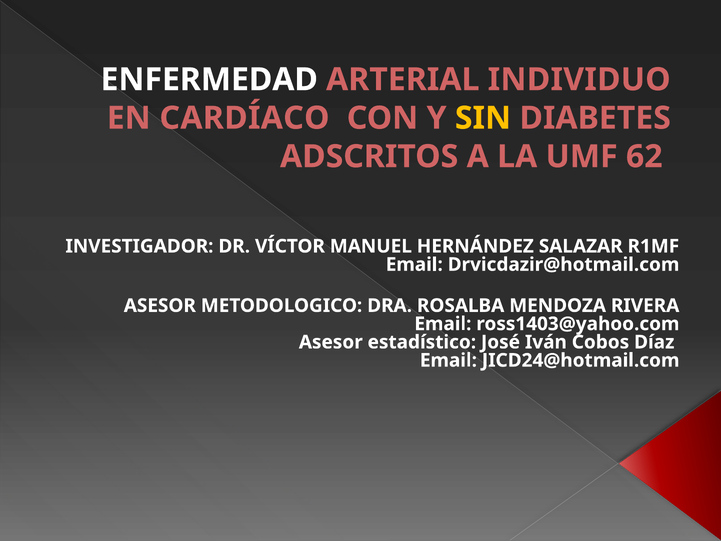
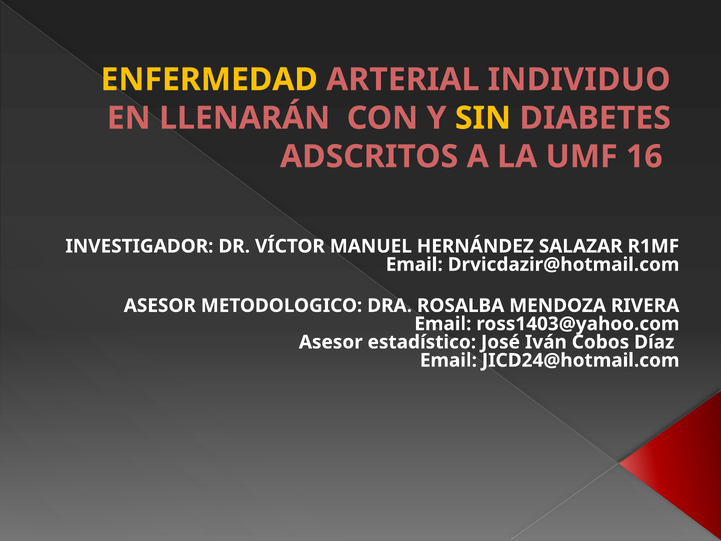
ENFERMEDAD colour: white -> yellow (209, 80)
CARDÍACO: CARDÍACO -> LLENARÁN (245, 118)
62: 62 -> 16 (644, 157)
